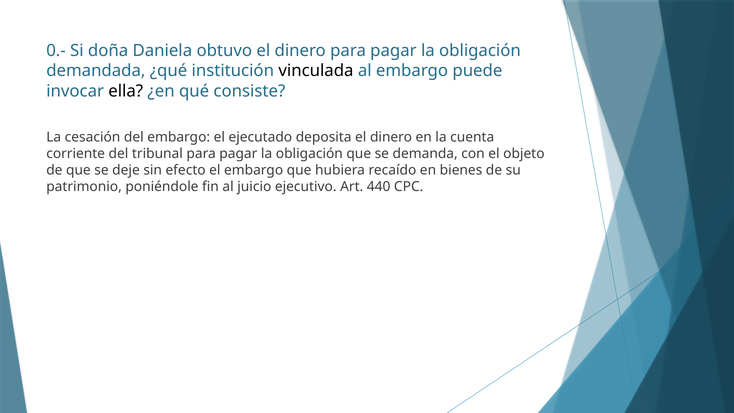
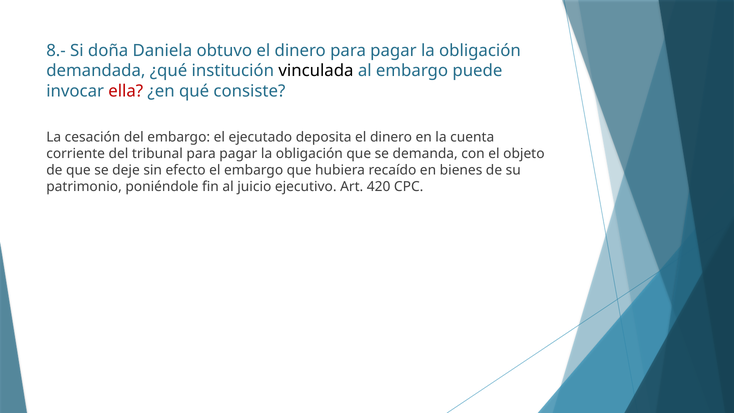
0.-: 0.- -> 8.- (56, 51)
ella colour: black -> red (126, 91)
440: 440 -> 420 (379, 187)
